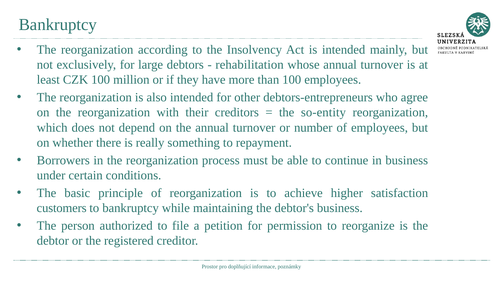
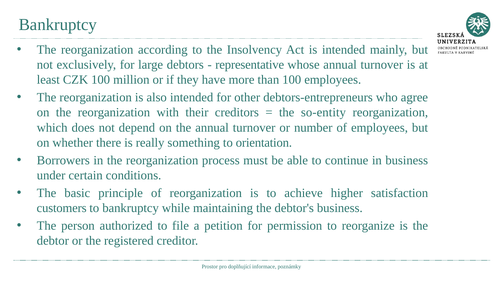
rehabilitation: rehabilitation -> representative (250, 65)
repayment: repayment -> orientation (264, 143)
